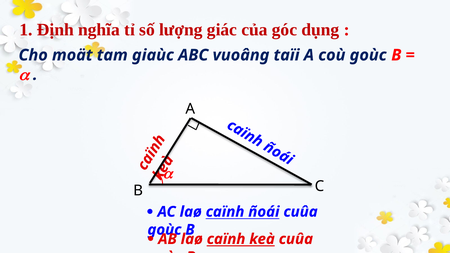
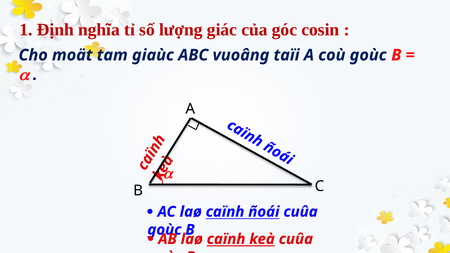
dụng: dụng -> cosin (320, 30)
